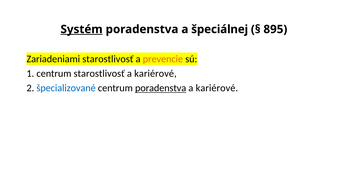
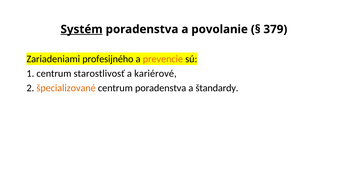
špeciálnej: špeciálnej -> povolanie (220, 29)
895: 895 -> 379 (275, 29)
Zariadeniami starostlivosť: starostlivosť -> profesijného (108, 59)
špecializované colour: blue -> orange (66, 88)
poradenstva underline: present -> none (161, 88)
kariérové: kariérové -> štandardy (217, 88)
